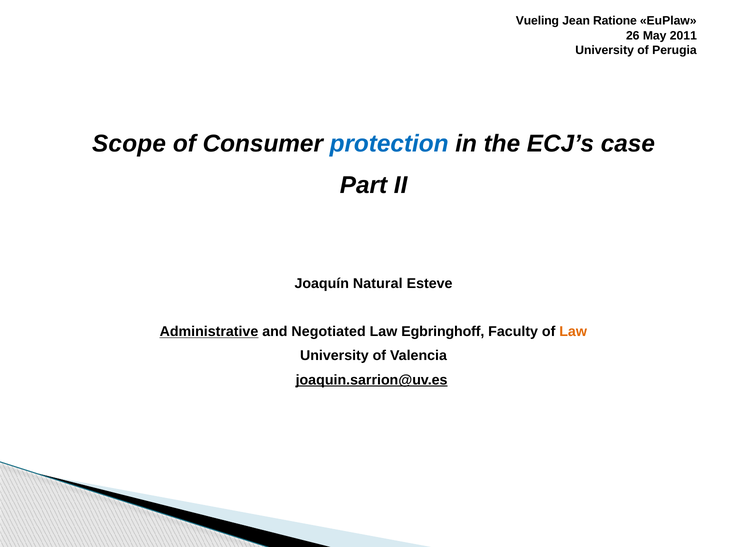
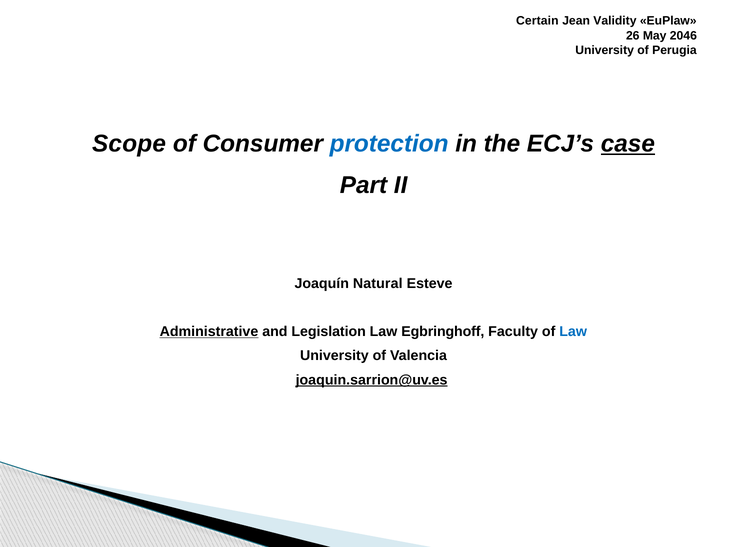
Vueling: Vueling -> Certain (537, 21)
Ratione: Ratione -> Validity (615, 21)
2011: 2011 -> 2046 (683, 36)
case underline: none -> present (628, 144)
Negotiated: Negotiated -> Legislation (329, 332)
Law colour: orange -> blue (573, 332)
